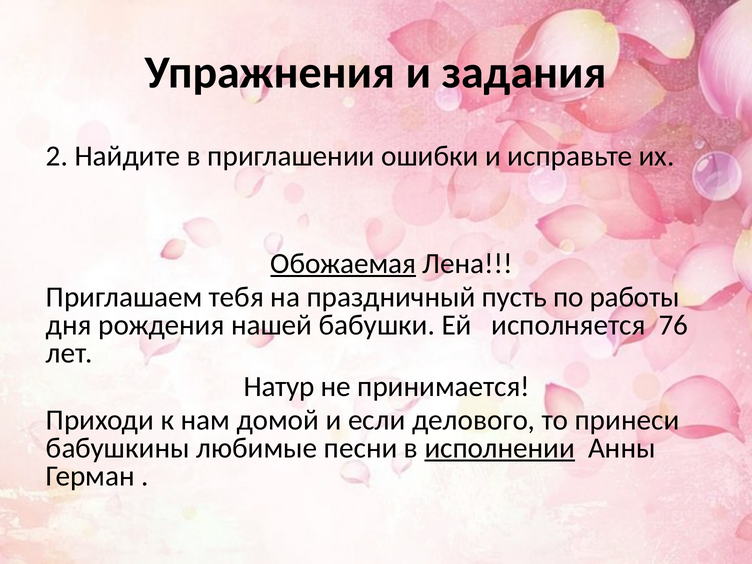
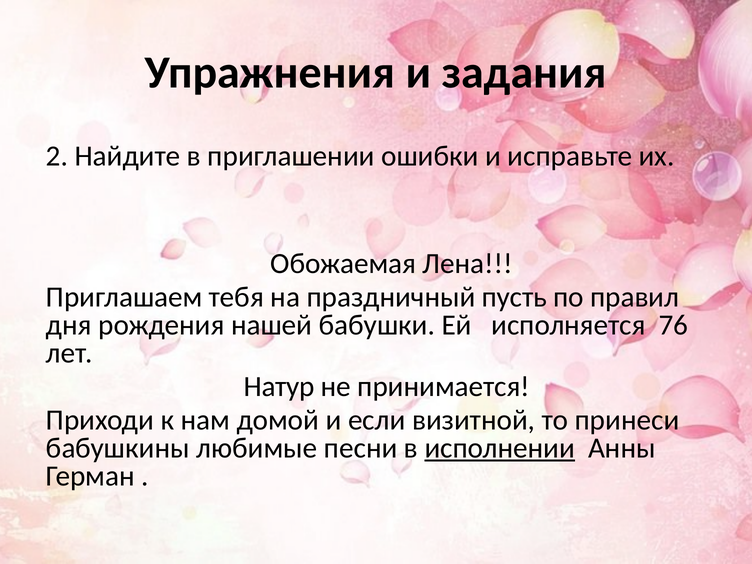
Обожаемая underline: present -> none (343, 263)
работы: работы -> правил (635, 297)
делового: делового -> визитной (474, 420)
